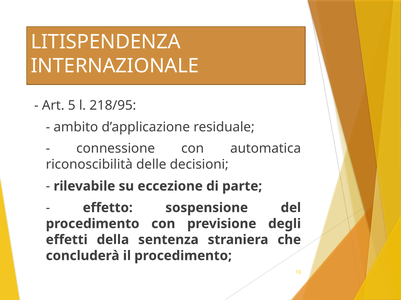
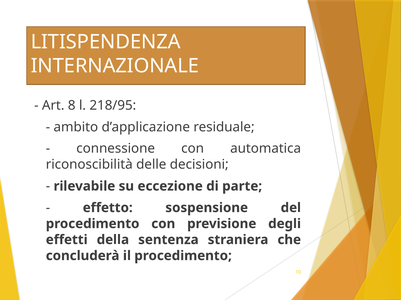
5: 5 -> 8 (72, 106)
